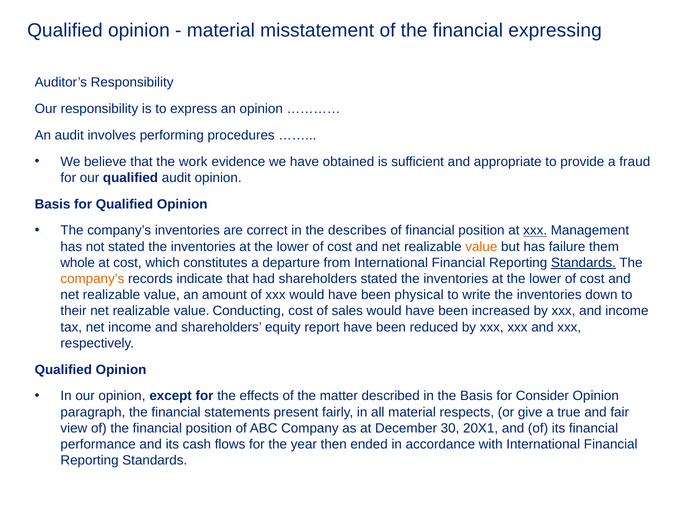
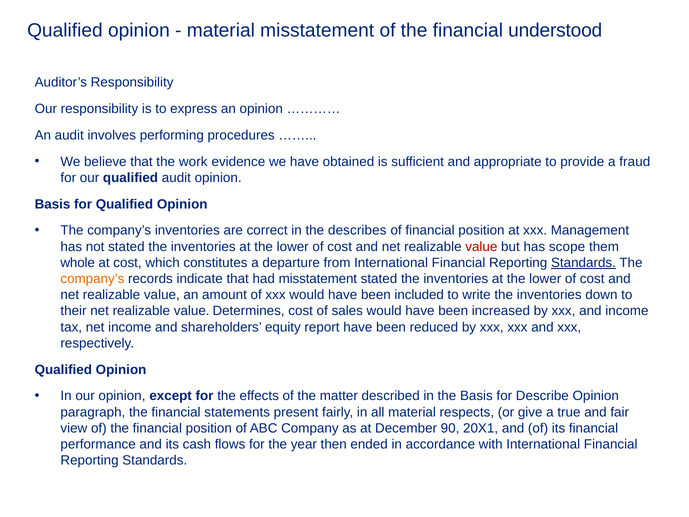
expressing: expressing -> understood (555, 31)
xxx underline: present -> none (535, 230)
value colour: orange -> red (481, 247)
failure: failure -> scope (567, 247)
had shareholders: shareholders -> misstatement (318, 279)
physical: physical -> included (419, 295)
Conducting: Conducting -> Determines (249, 311)
Consider: Consider -> Describe (542, 396)
30: 30 -> 90 (450, 428)
